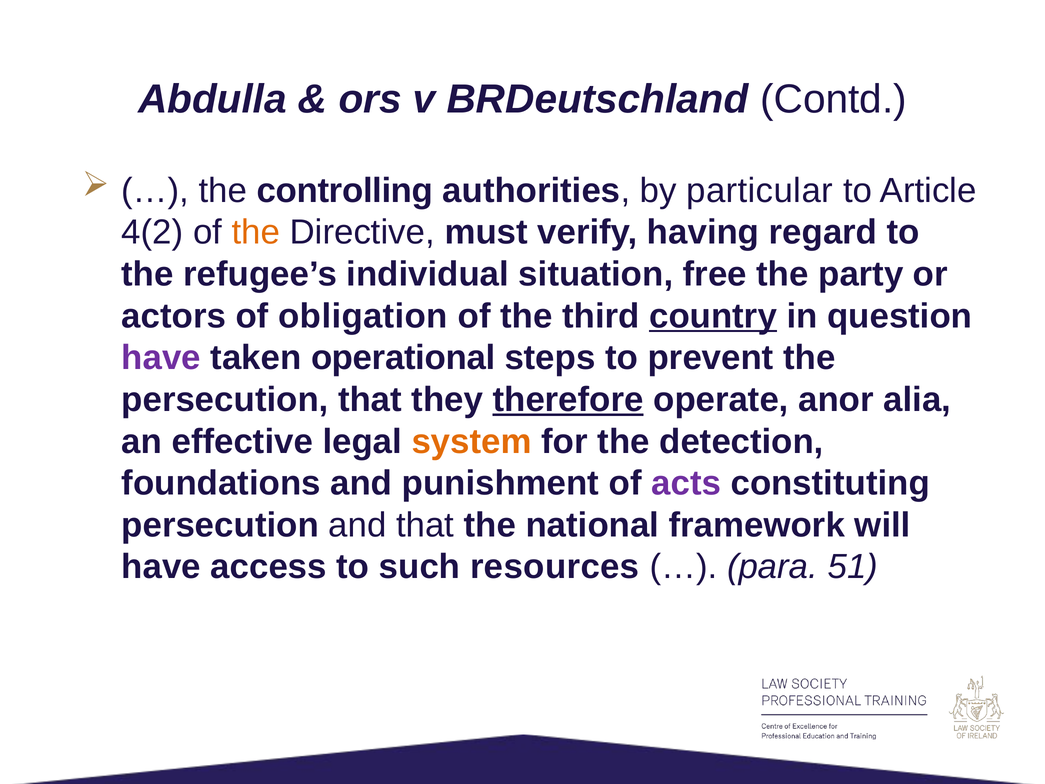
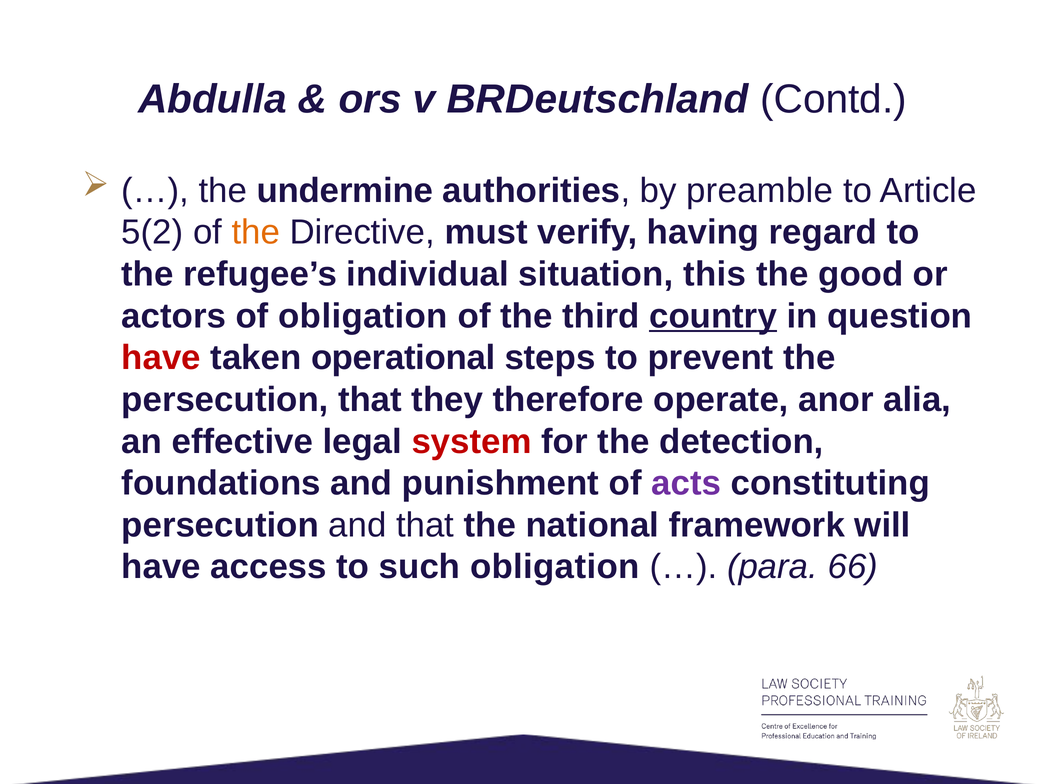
controlling: controlling -> undermine (345, 191)
particular: particular -> preamble (760, 191)
4(2: 4(2 -> 5(2 (152, 232)
free: free -> this (715, 274)
party: party -> good (861, 274)
have colour: purple -> red (161, 358)
therefore underline: present -> none (568, 400)
system colour: orange -> red (472, 441)
such resources: resources -> obligation (555, 567)
51: 51 -> 66 (853, 567)
